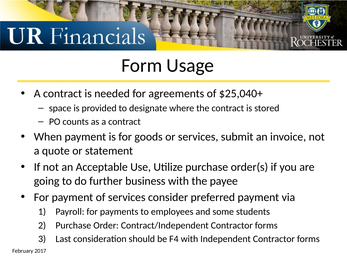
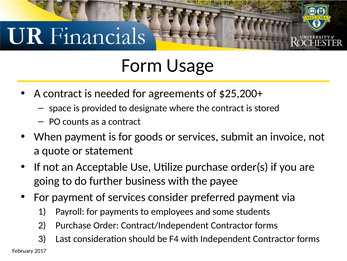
$25,040+: $25,040+ -> $25,200+ (241, 93)
